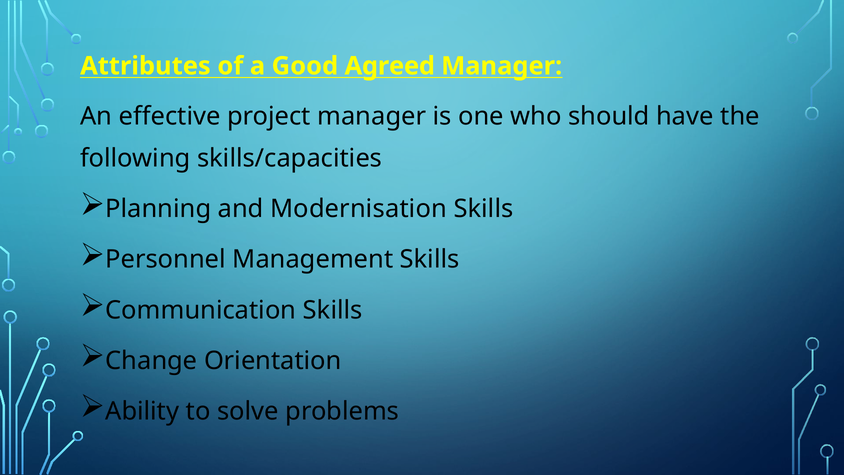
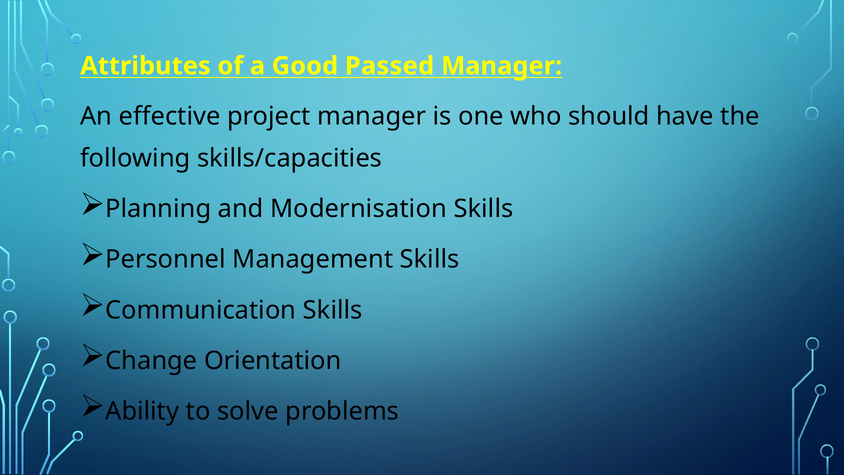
Agreed: Agreed -> Passed (390, 66)
